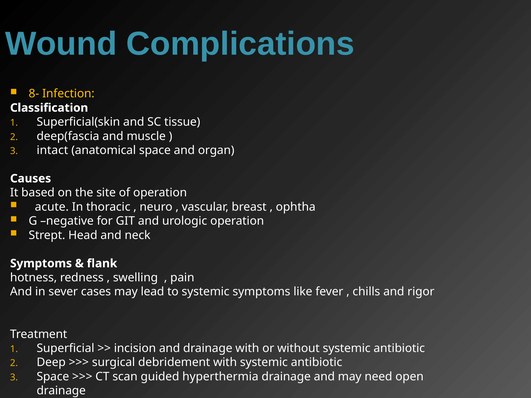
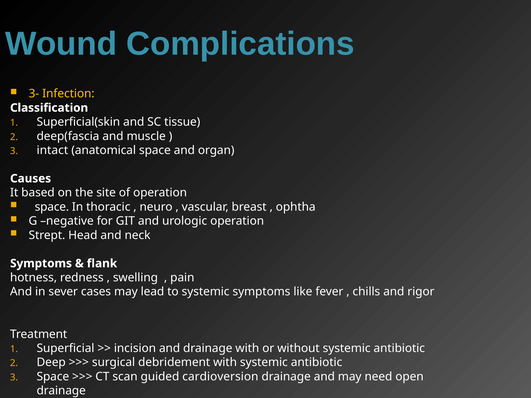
8-: 8- -> 3- (34, 94)
acute: acute -> space (52, 207)
hyperthermia: hyperthermia -> cardioversion (220, 377)
